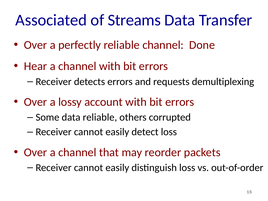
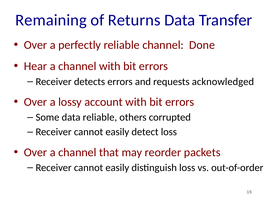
Associated: Associated -> Remaining (51, 20)
Streams: Streams -> Returns (134, 20)
demultiplexing: demultiplexing -> acknowledged (223, 82)
